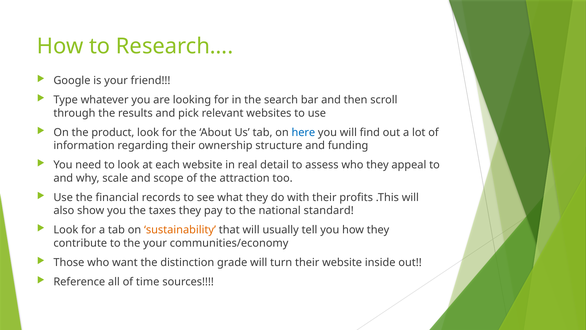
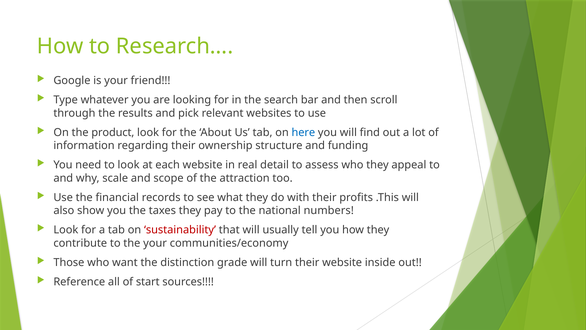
standard: standard -> numbers (329, 210)
sustainability colour: orange -> red (180, 230)
time: time -> start (148, 281)
